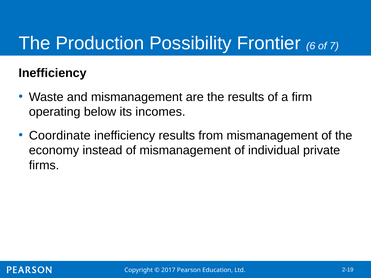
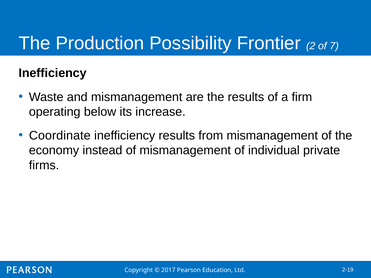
6: 6 -> 2 (311, 46)
incomes: incomes -> increase (160, 112)
